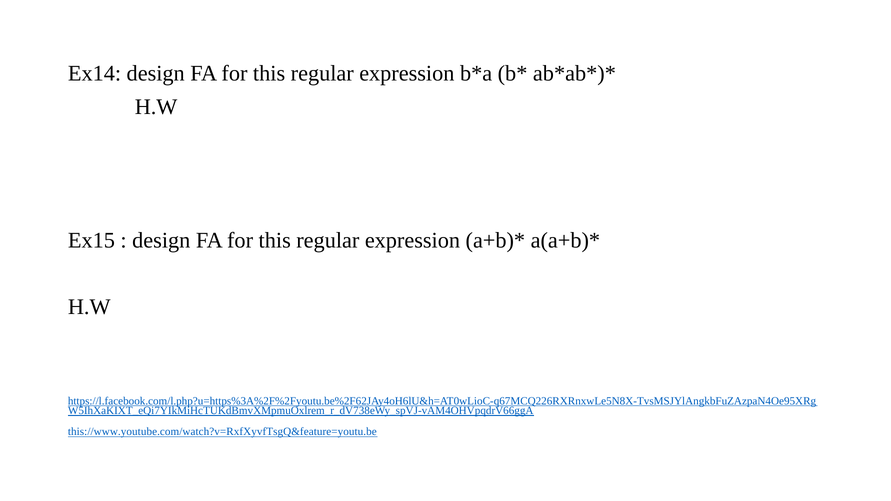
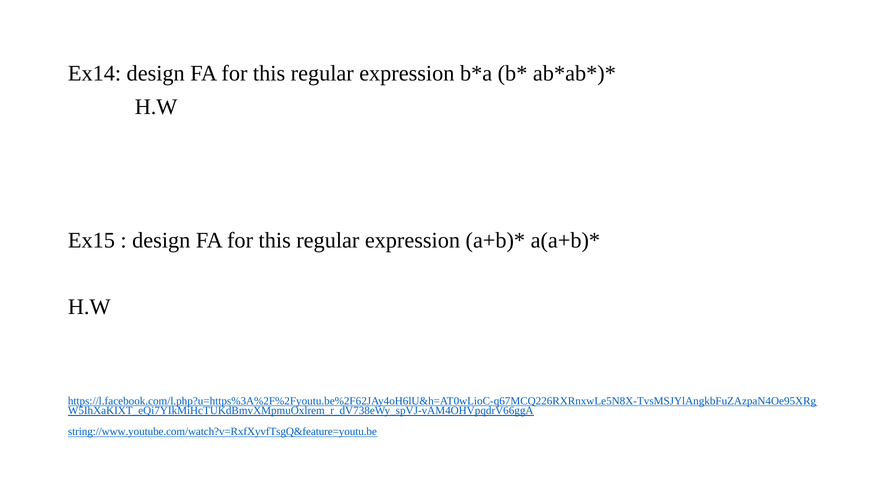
this://www.youtube.com/watch?v=RxfXyvfTsgQ&feature=youtu.be: this://www.youtube.com/watch?v=RxfXyvfTsgQ&feature=youtu.be -> string://www.youtube.com/watch?v=RxfXyvfTsgQ&feature=youtu.be (222, 432)
